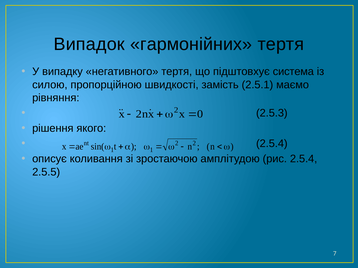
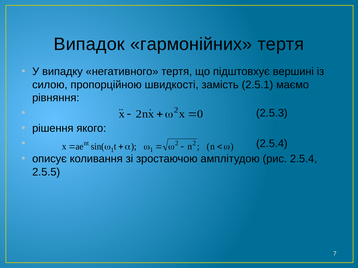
система: система -> вершині (293, 72)
